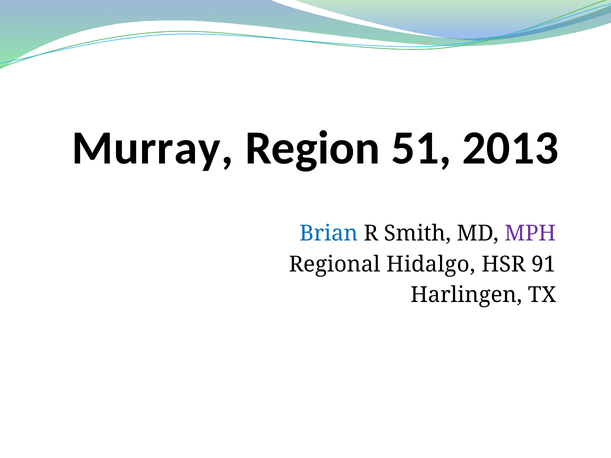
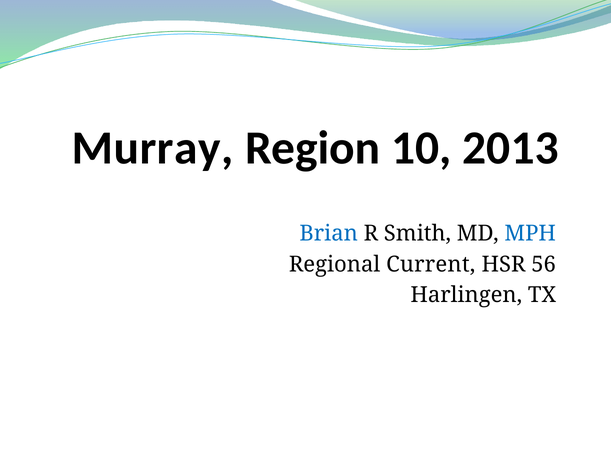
51: 51 -> 10 (421, 148)
MPH colour: purple -> blue (530, 234)
Hidalgo: Hidalgo -> Current (431, 264)
91: 91 -> 56 (544, 264)
